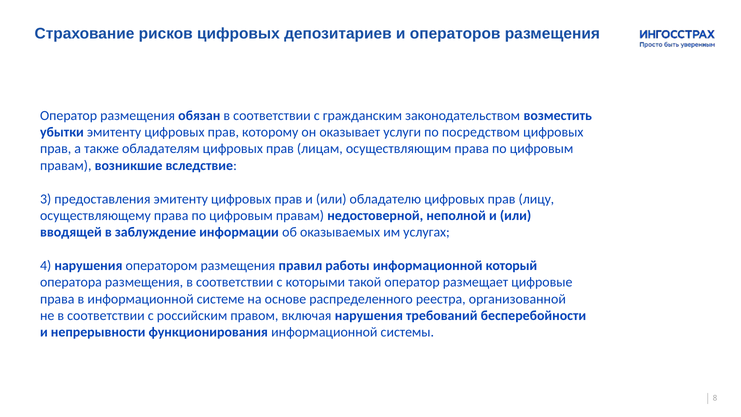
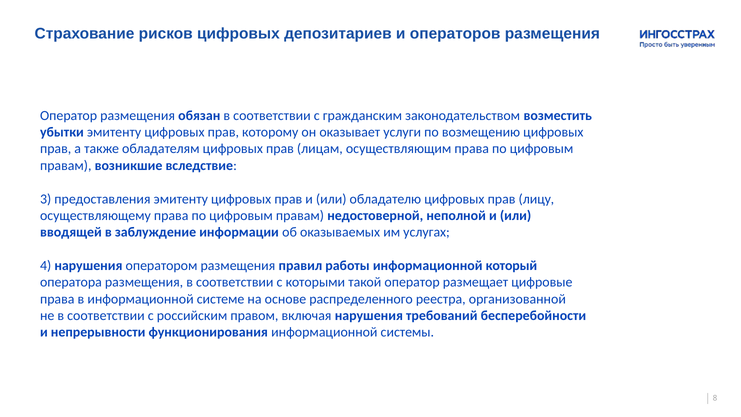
посредством: посредством -> возмещению (481, 132)
